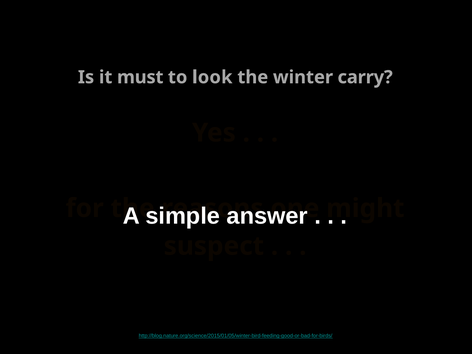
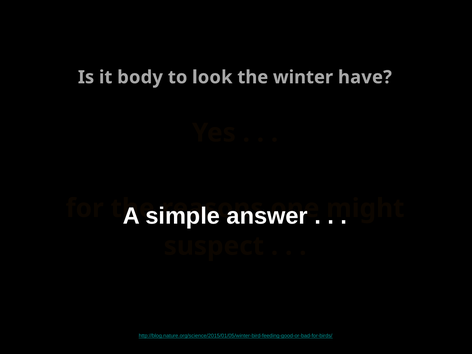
must: must -> body (140, 77)
carry: carry -> have (365, 77)
